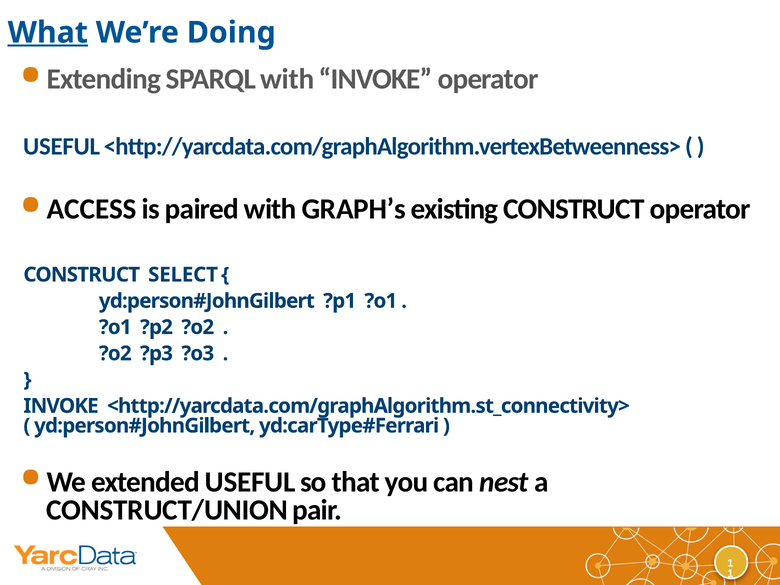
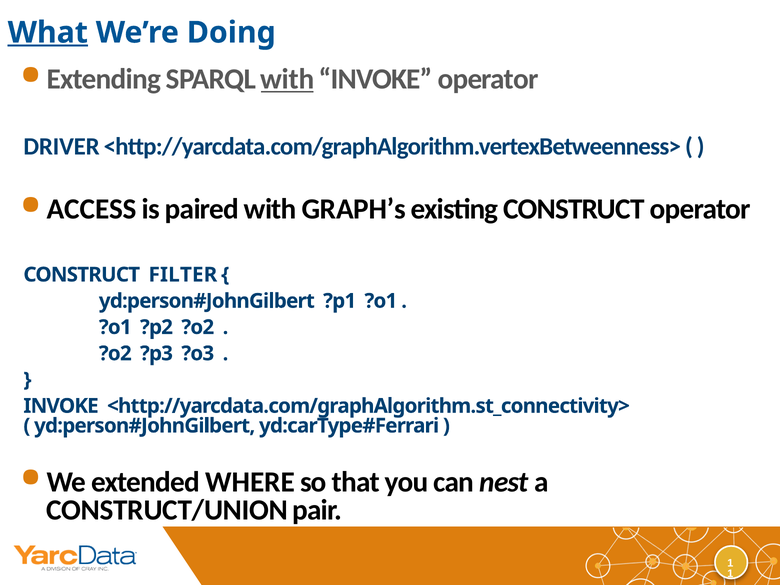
with underline: none -> present (287, 79)
USEFUL: USEFUL -> DRIVER (62, 147)
SELECT: SELECT -> FILTER (183, 275)
extended USEFUL: USEFUL -> WHERE (250, 482)
